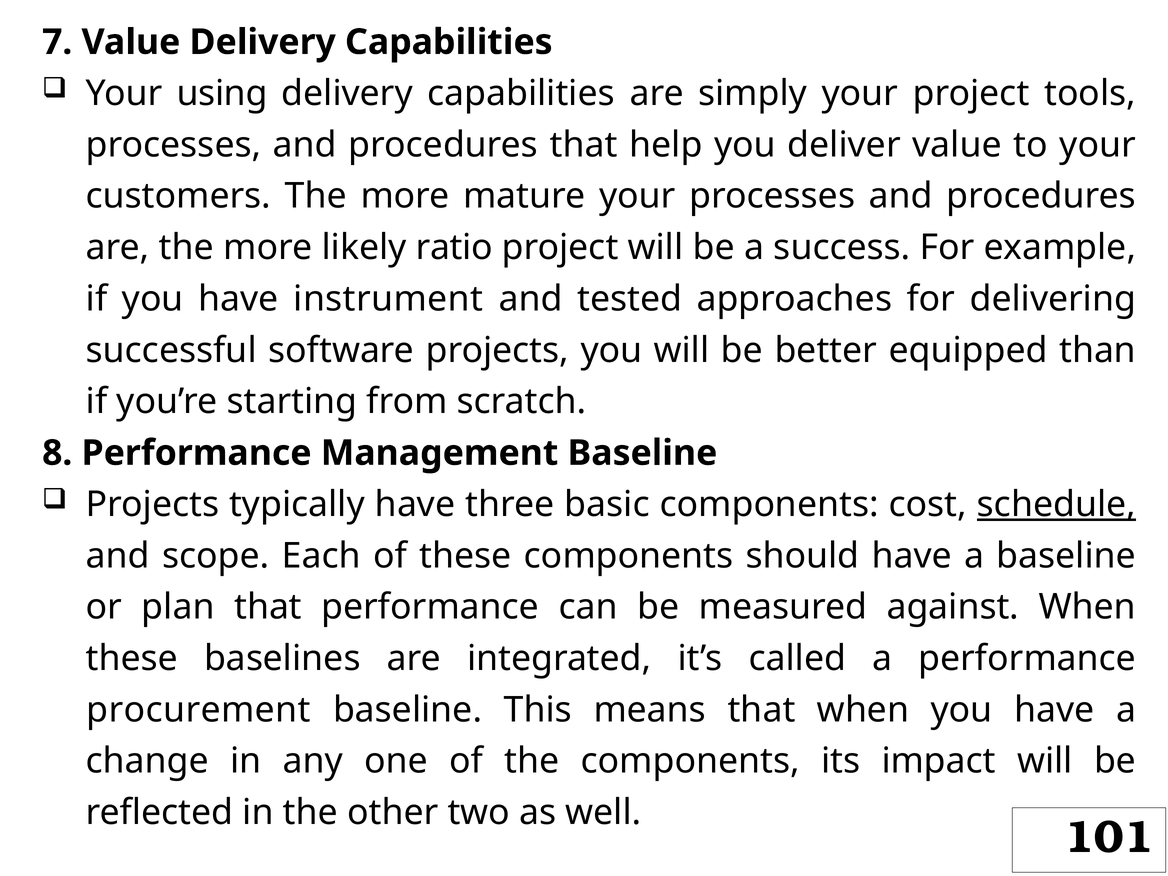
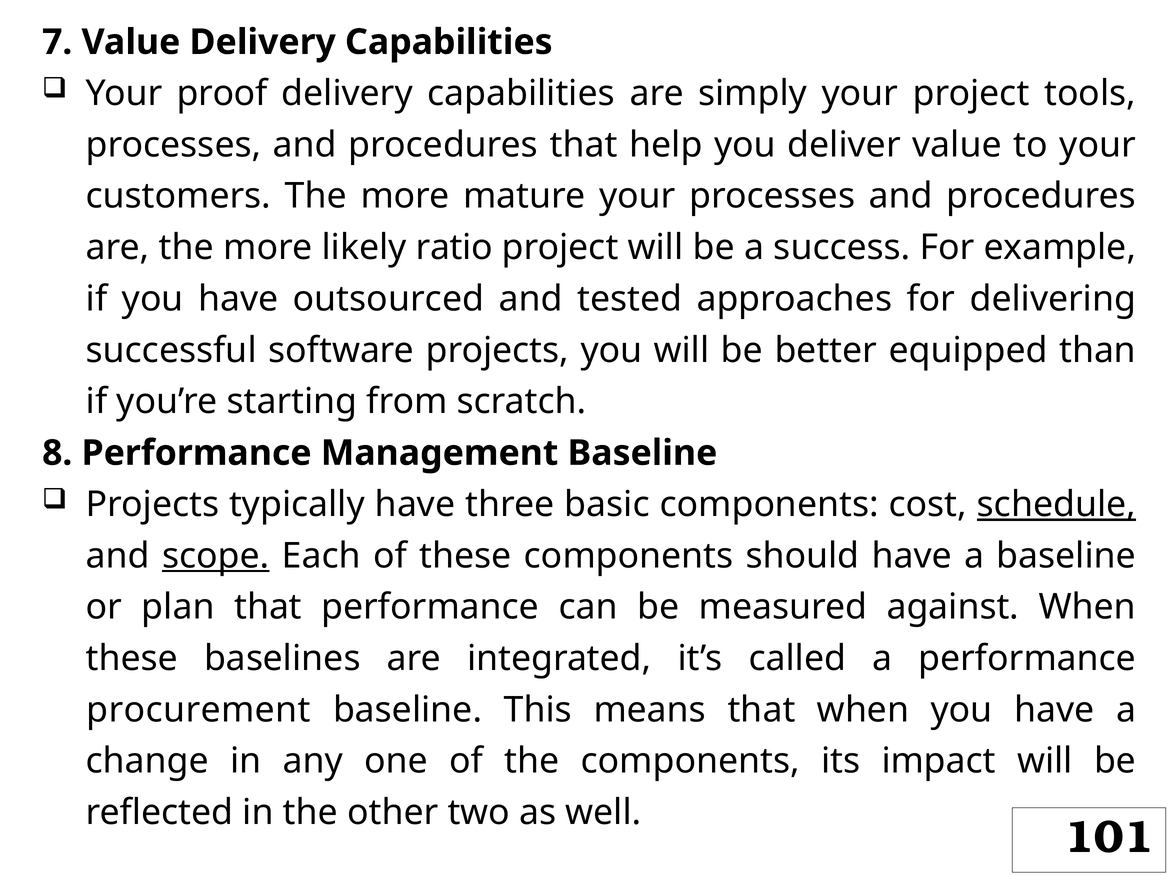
using: using -> proof (222, 93)
instrument: instrument -> outsourced (388, 299)
scope underline: none -> present (216, 556)
